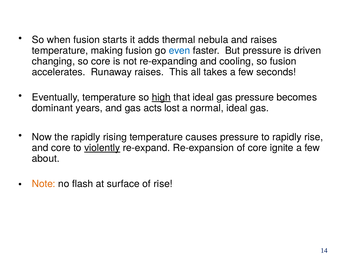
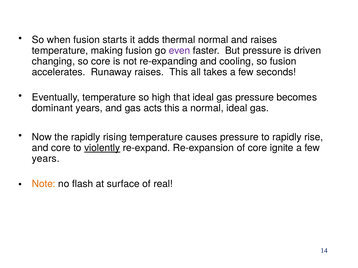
thermal nebula: nebula -> normal (213, 40)
even colour: blue -> purple (179, 51)
high underline: present -> none (161, 98)
acts lost: lost -> this (172, 108)
about: about -> years (46, 159)
of rise: rise -> real (163, 184)
